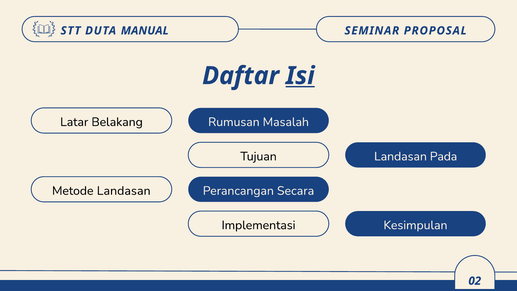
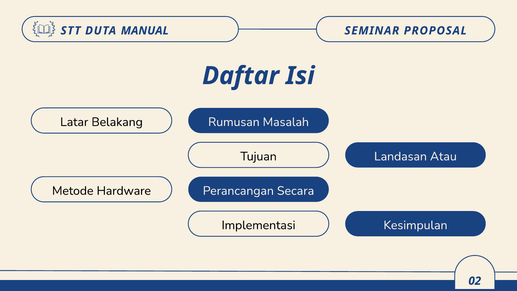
Isi underline: present -> none (300, 76)
Pada: Pada -> Atau (443, 156)
Metode Landasan: Landasan -> Hardware (124, 191)
